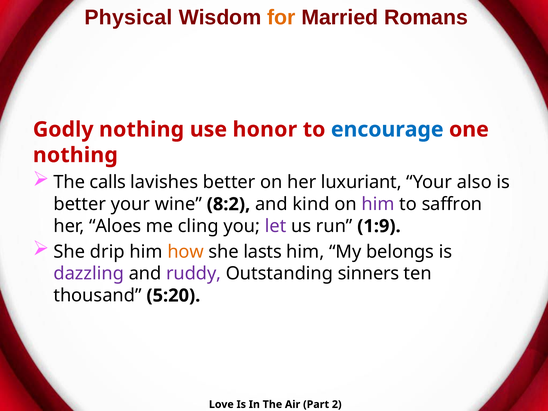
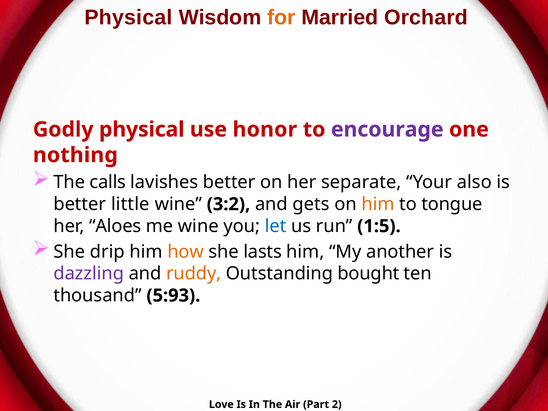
Romans: Romans -> Orchard (426, 17)
Godly nothing: nothing -> physical (142, 130)
encourage colour: blue -> purple (387, 130)
luxuriant: luxuriant -> separate (361, 182)
better your: your -> little (130, 204)
8:2: 8:2 -> 3:2 (228, 204)
kind: kind -> gets (311, 204)
him colour: purple -> orange (378, 204)
saffron: saffron -> tongue (452, 204)
me cling: cling -> wine (198, 226)
let colour: purple -> blue (276, 226)
1:9: 1:9 -> 1:5 (379, 226)
belongs: belongs -> another (400, 252)
ruddy colour: purple -> orange (194, 274)
sinners: sinners -> bought (368, 274)
5:20: 5:20 -> 5:93 (173, 296)
